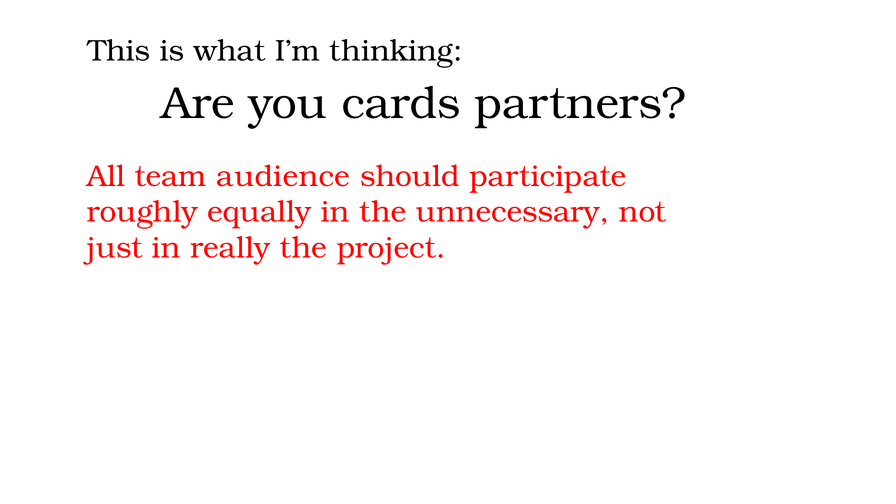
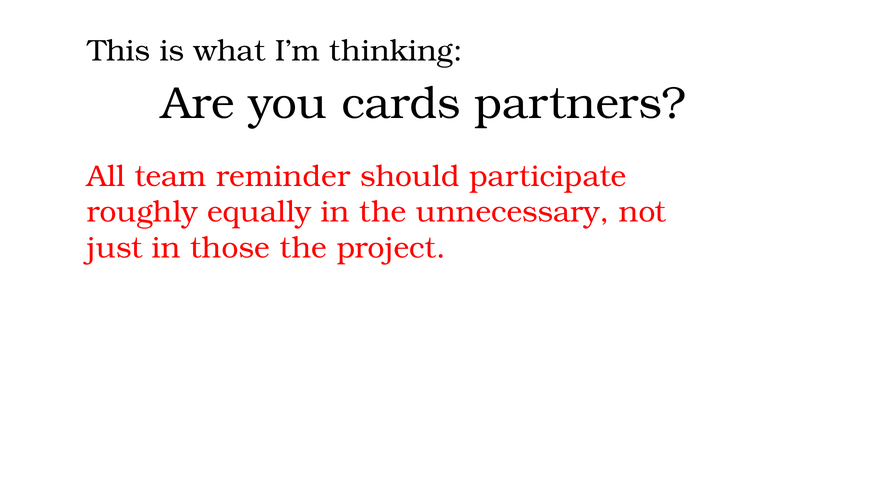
audience: audience -> reminder (283, 176)
really: really -> those (230, 248)
